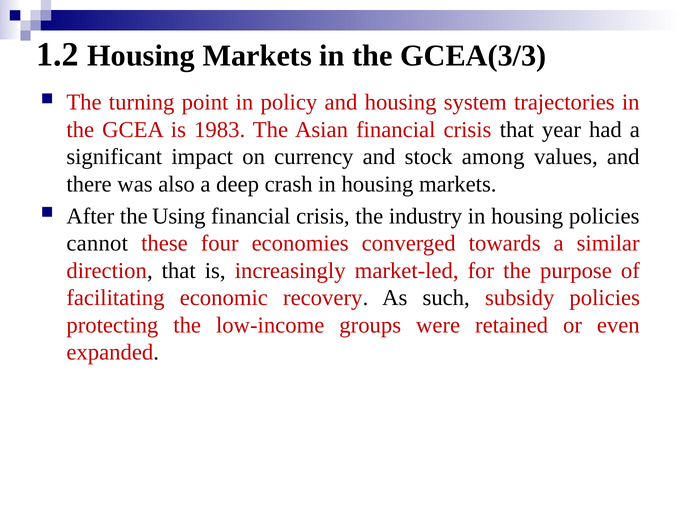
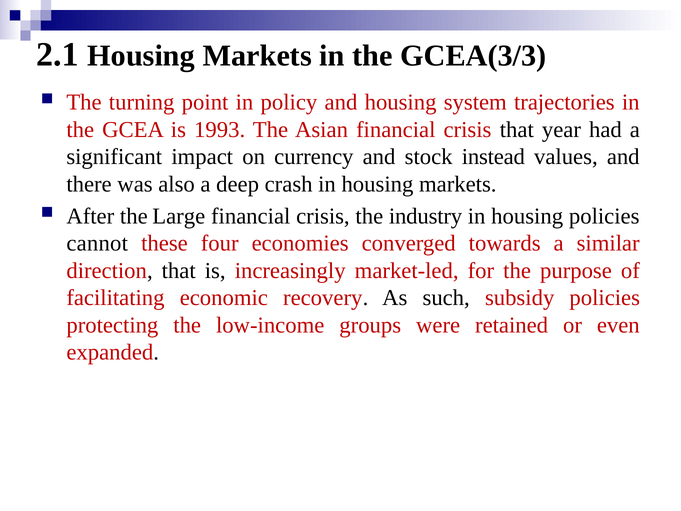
1.2: 1.2 -> 2.1 (58, 55)
1983: 1983 -> 1993 (220, 130)
among: among -> instead (493, 157)
Using: Using -> Large (179, 216)
